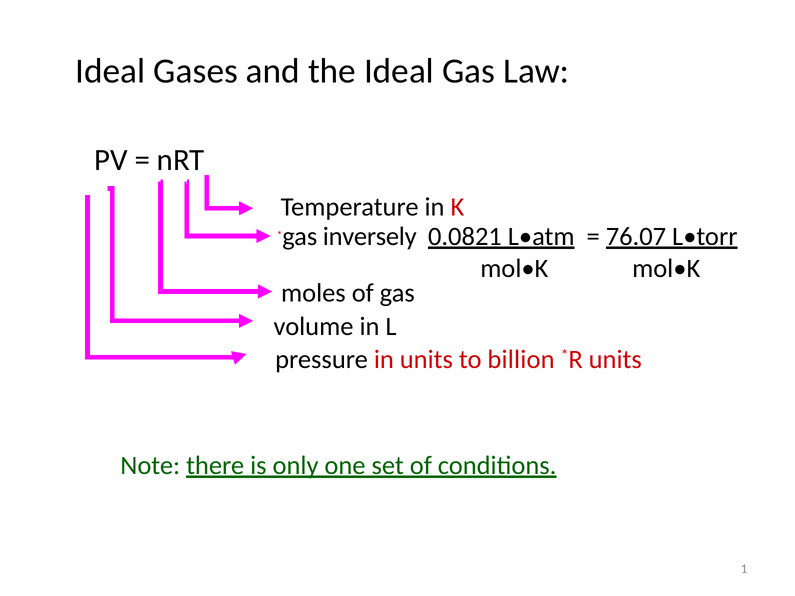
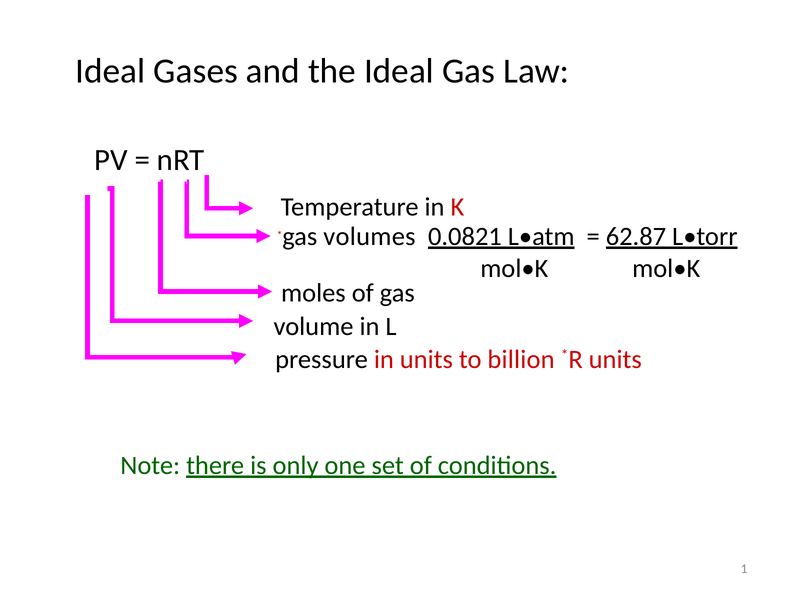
inversely: inversely -> volumes (369, 237)
76.07: 76.07 -> 62.87 (636, 237)
